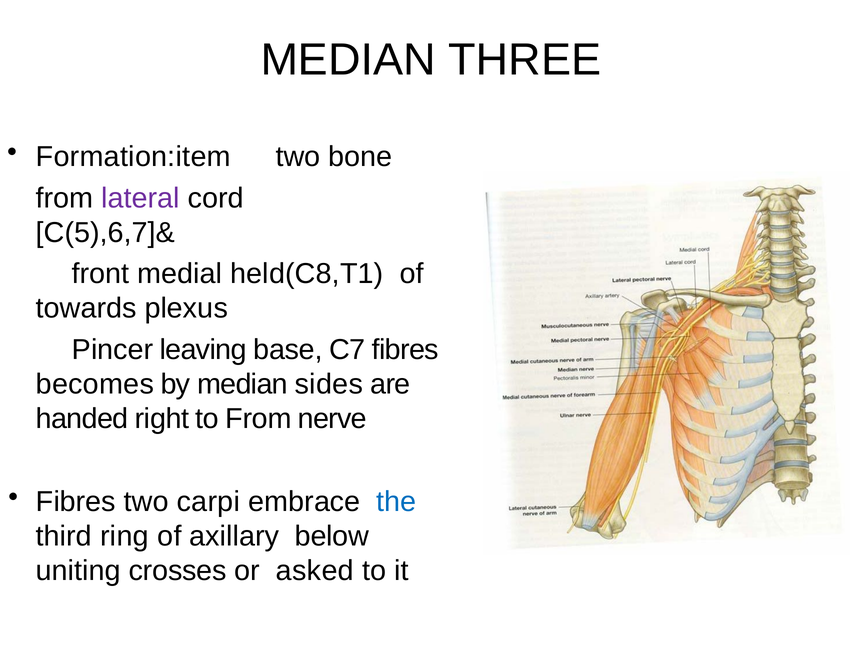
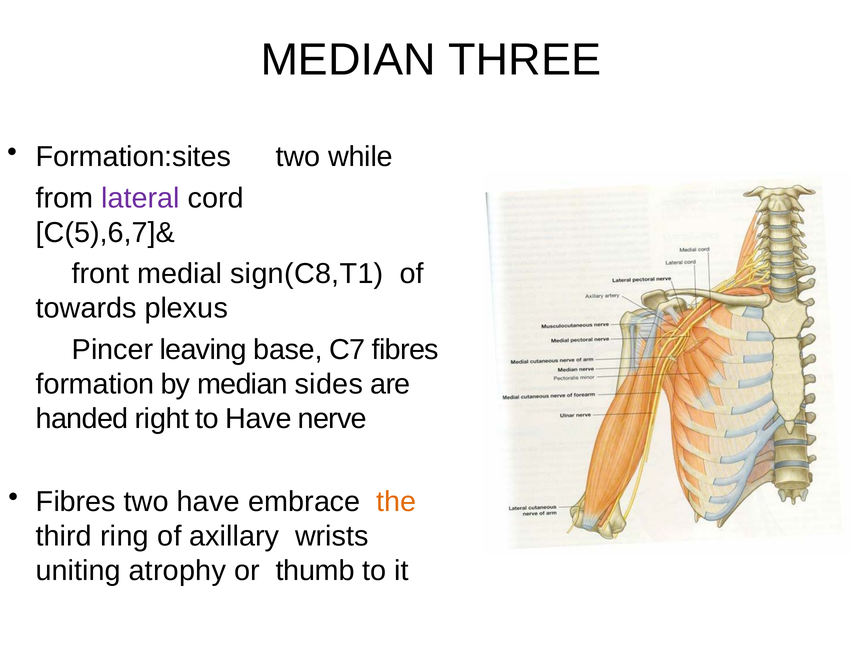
Formation:item: Formation:item -> Formation:sites (133, 157)
bone: bone -> while (360, 157)
held(C8,T1: held(C8,T1 -> sign(C8,T1 (307, 274)
becomes: becomes -> formation (95, 384)
to From: From -> Have (258, 419)
two carpi: carpi -> have (208, 502)
the colour: blue -> orange (396, 502)
below: below -> wrists (332, 536)
crosses: crosses -> atrophy (177, 571)
asked: asked -> thumb (315, 571)
